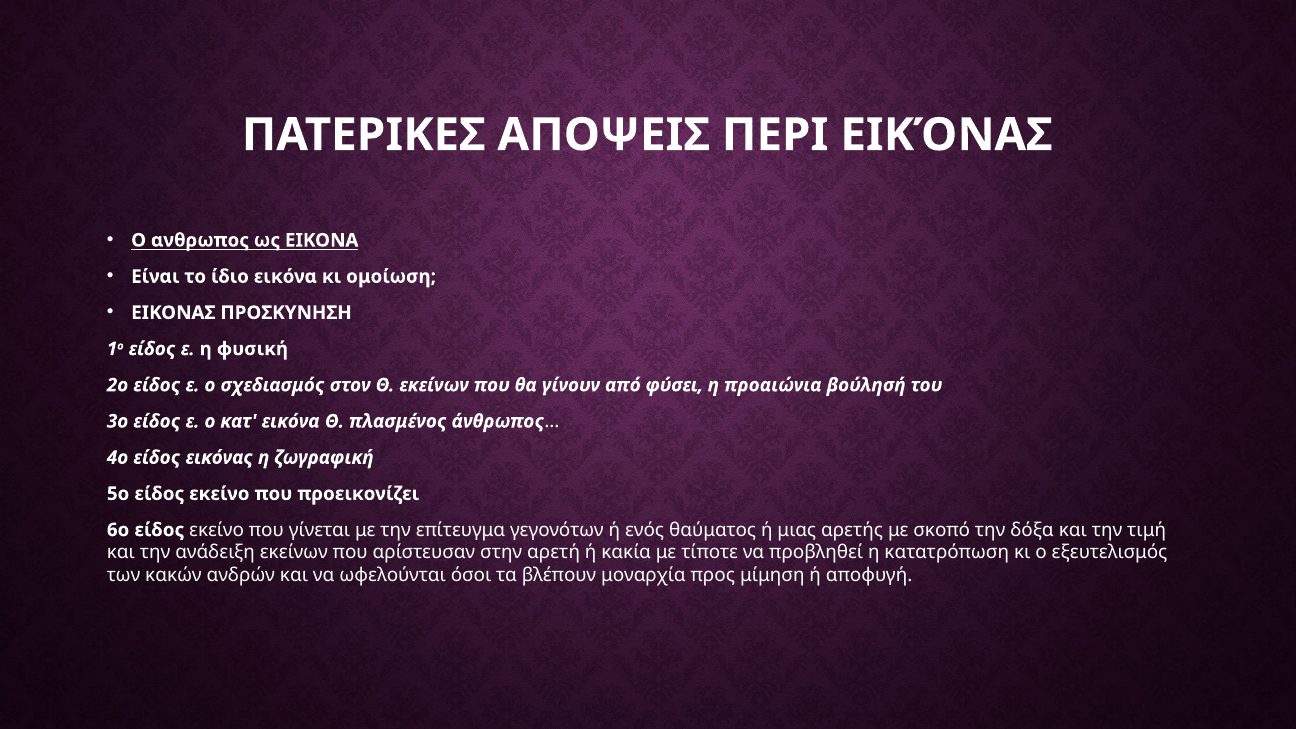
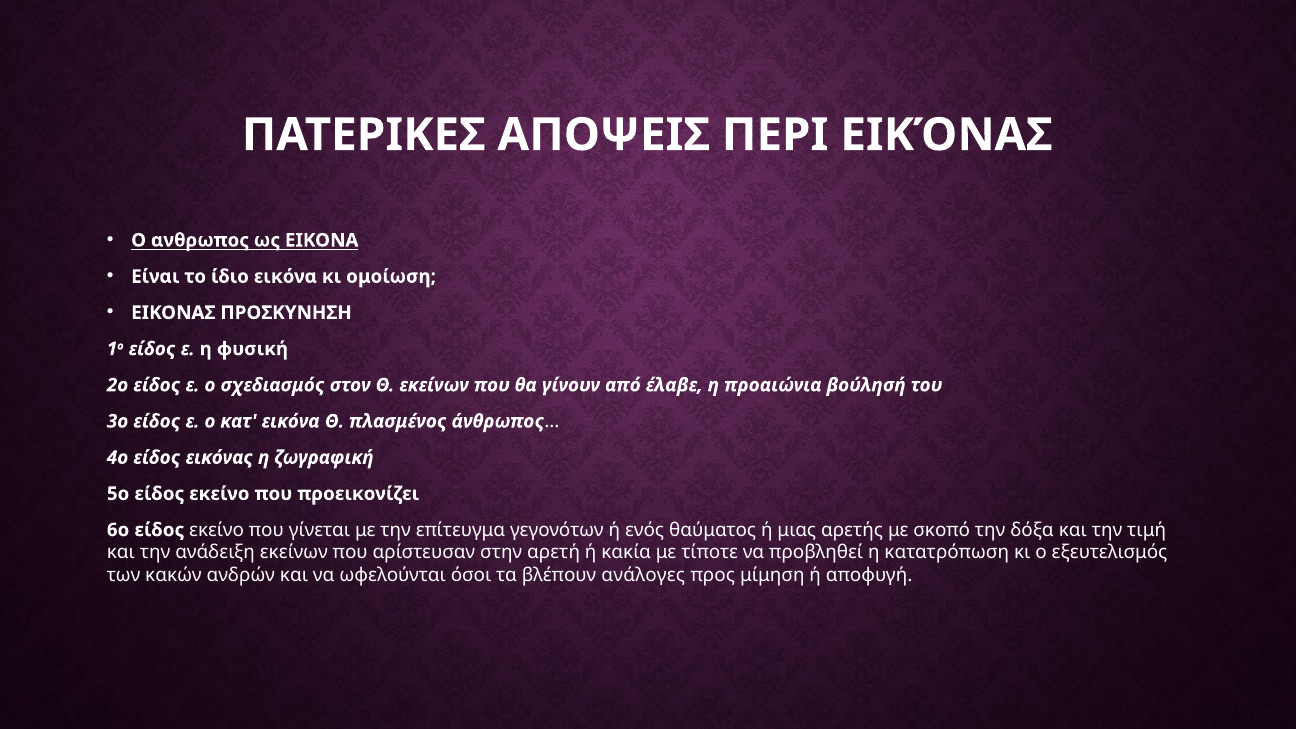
φύσει: φύσει -> έλαβε (674, 385)
μοναρχία: μοναρχία -> ανάλογες (643, 575)
